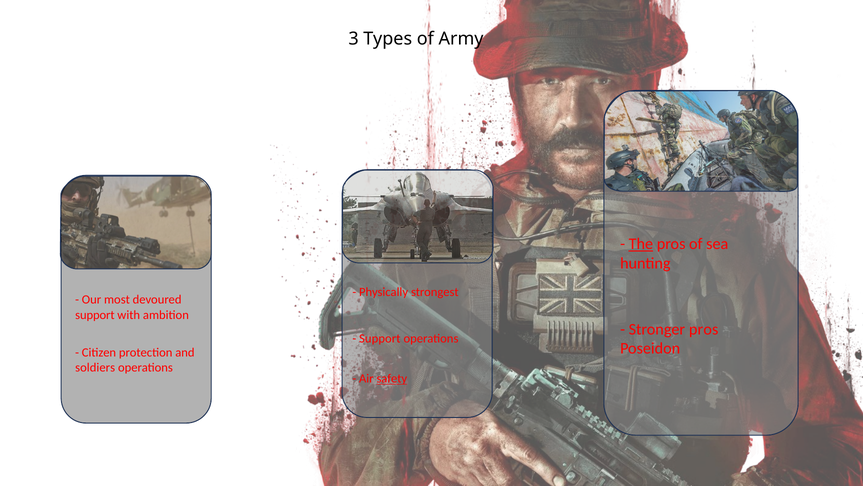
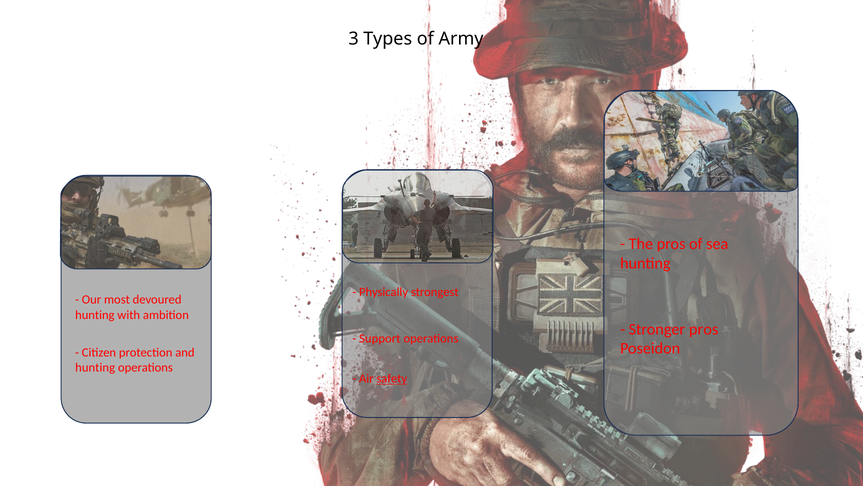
The underline: present -> none (641, 244)
support: support -> hunting (95, 314)
soldiers: soldiers -> hunting (95, 367)
